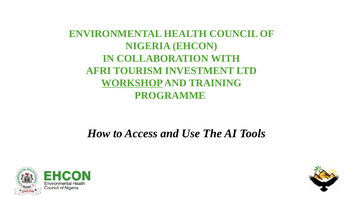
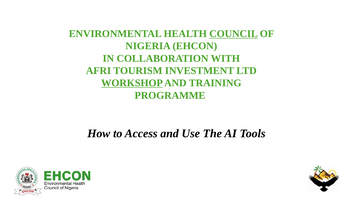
COUNCIL underline: none -> present (234, 34)
